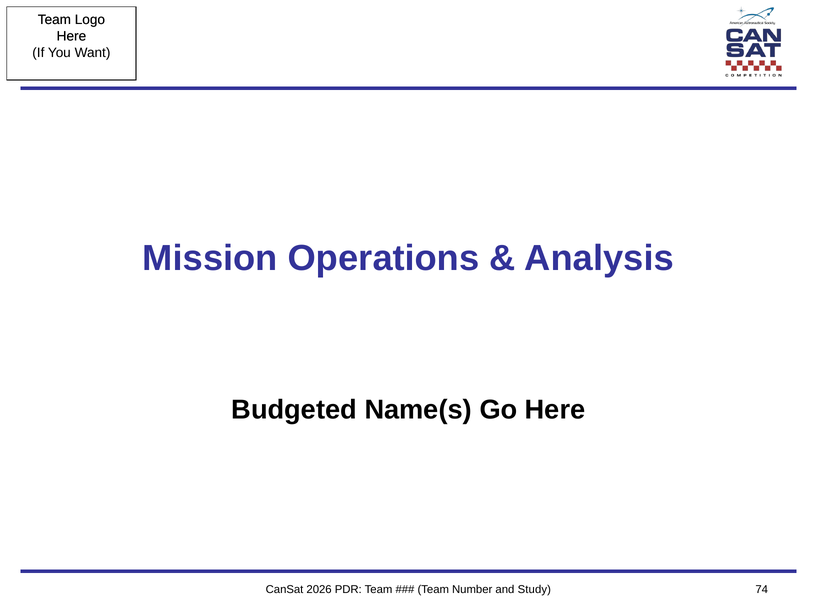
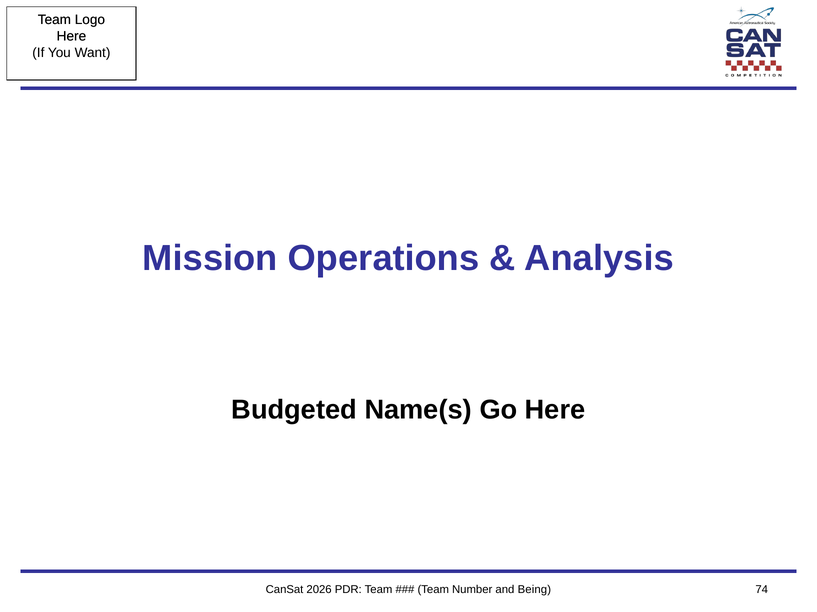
Study: Study -> Being (534, 590)
